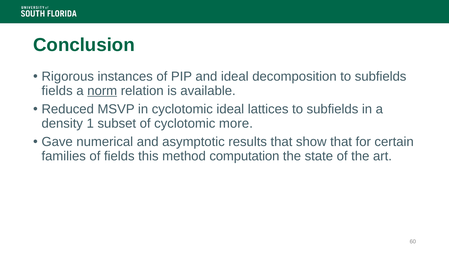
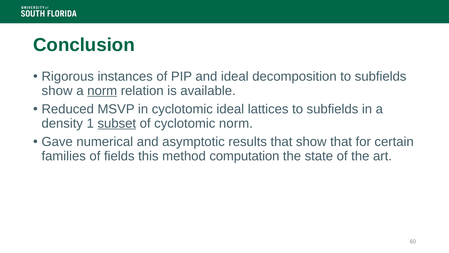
fields: fields -> show (57, 91)
subset underline: none -> present (117, 123)
cyclotomic more: more -> norm (236, 123)
